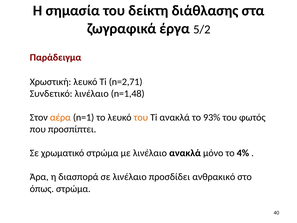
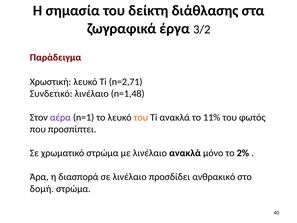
5/2: 5/2 -> 3/2 (202, 29)
αέρα colour: orange -> purple (60, 117)
93%: 93% -> 11% (212, 117)
4%: 4% -> 2% (243, 153)
όπως: όπως -> δομή (42, 189)
